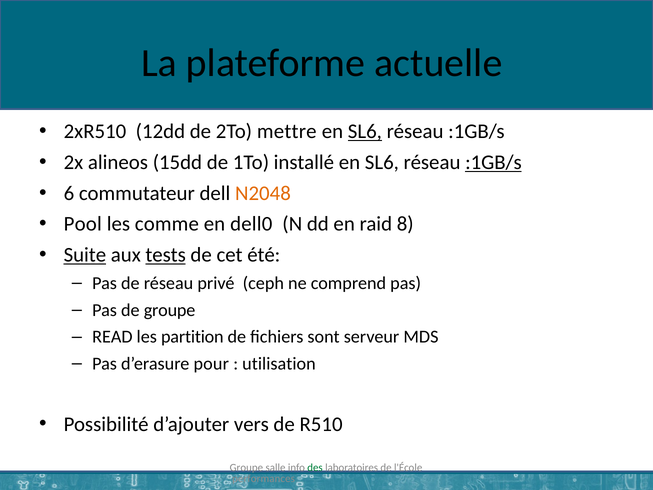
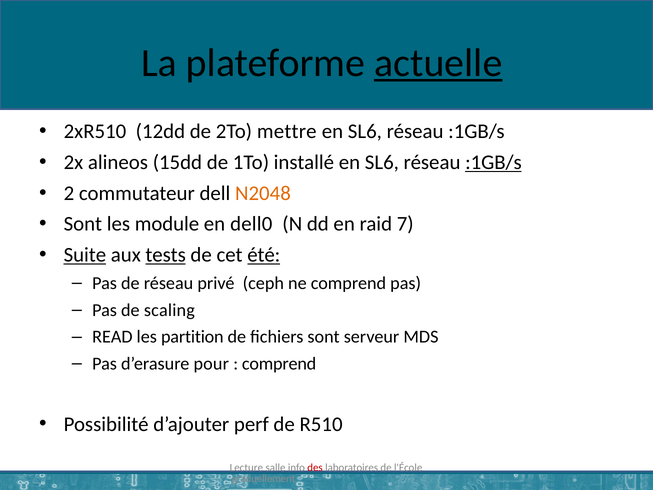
actuelle underline: none -> present (438, 63)
SL6 underline: present -> none (365, 132)
6: 6 -> 2 (69, 193)
Pool: Pool -> Sont (83, 224)
comme: comme -> module (167, 224)
8: 8 -> 7 (405, 224)
été underline: none -> present (264, 255)
de groupe: groupe -> scaling (169, 310)
utilisation: utilisation -> comprend (279, 364)
vers: vers -> perf (251, 424)
Groupe: Groupe -> Lecture (246, 468)
des colour: green -> red (315, 468)
performances: performances -> graduellement (264, 478)
